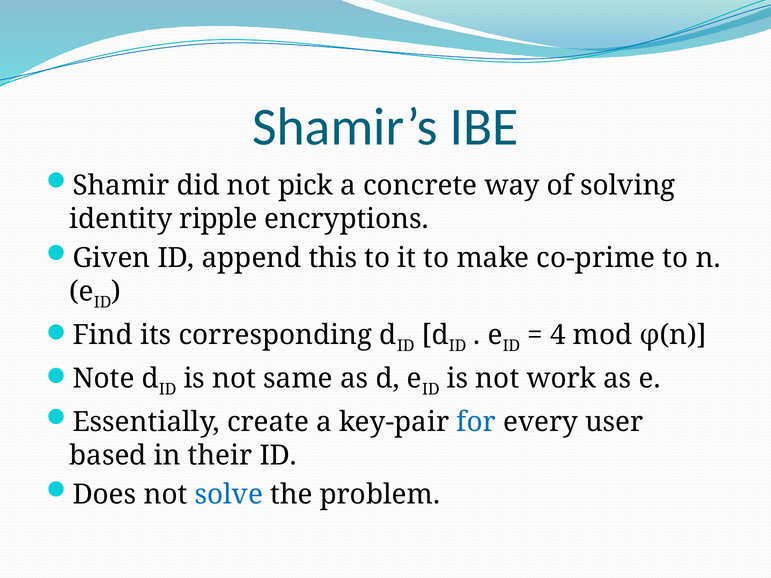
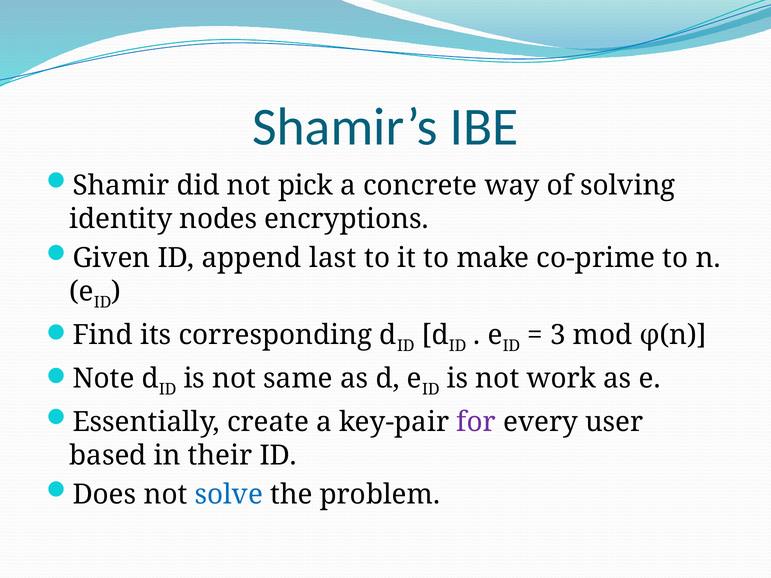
ripple: ripple -> nodes (218, 219)
this: this -> last (333, 258)
4: 4 -> 3 (558, 335)
for colour: blue -> purple (476, 422)
